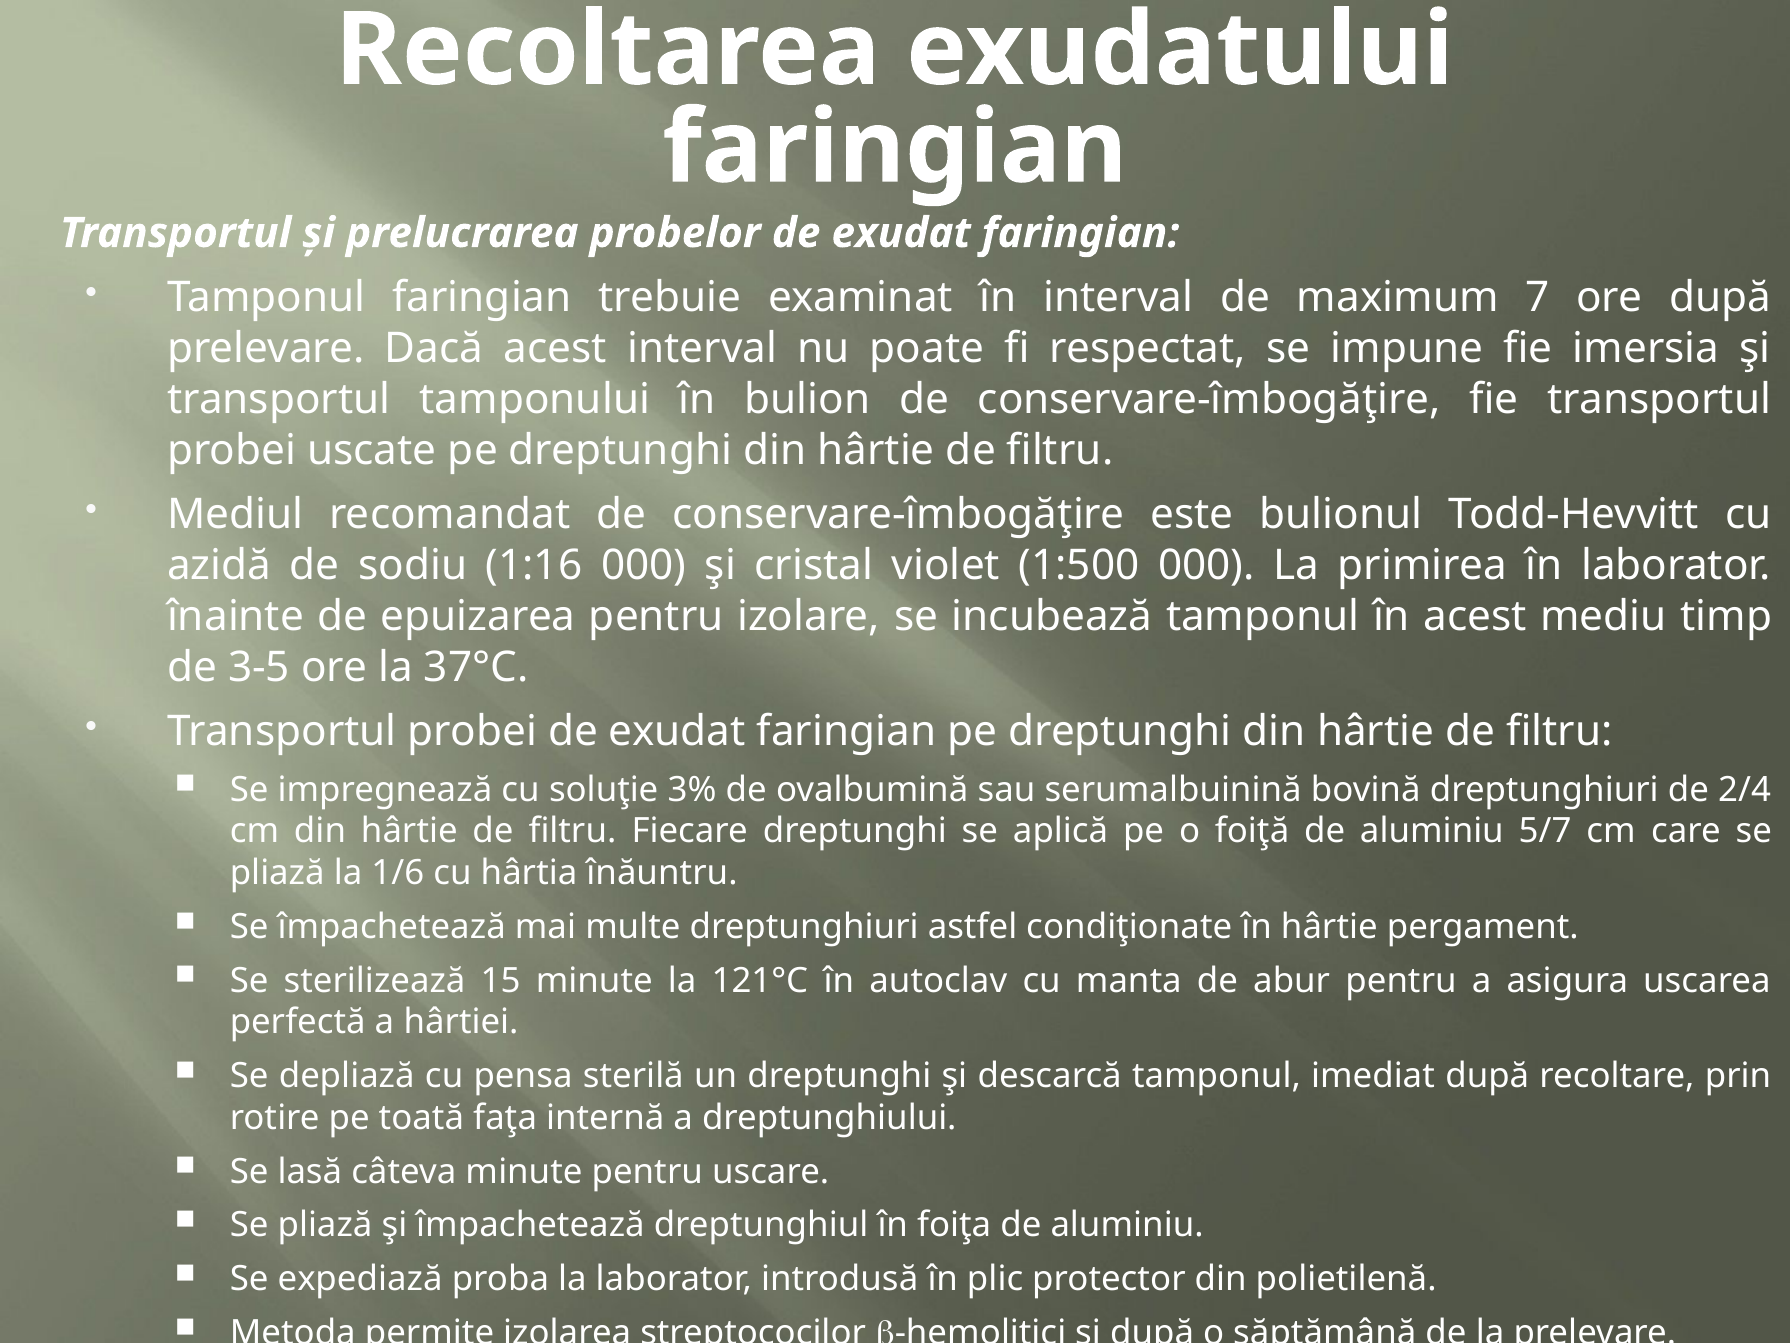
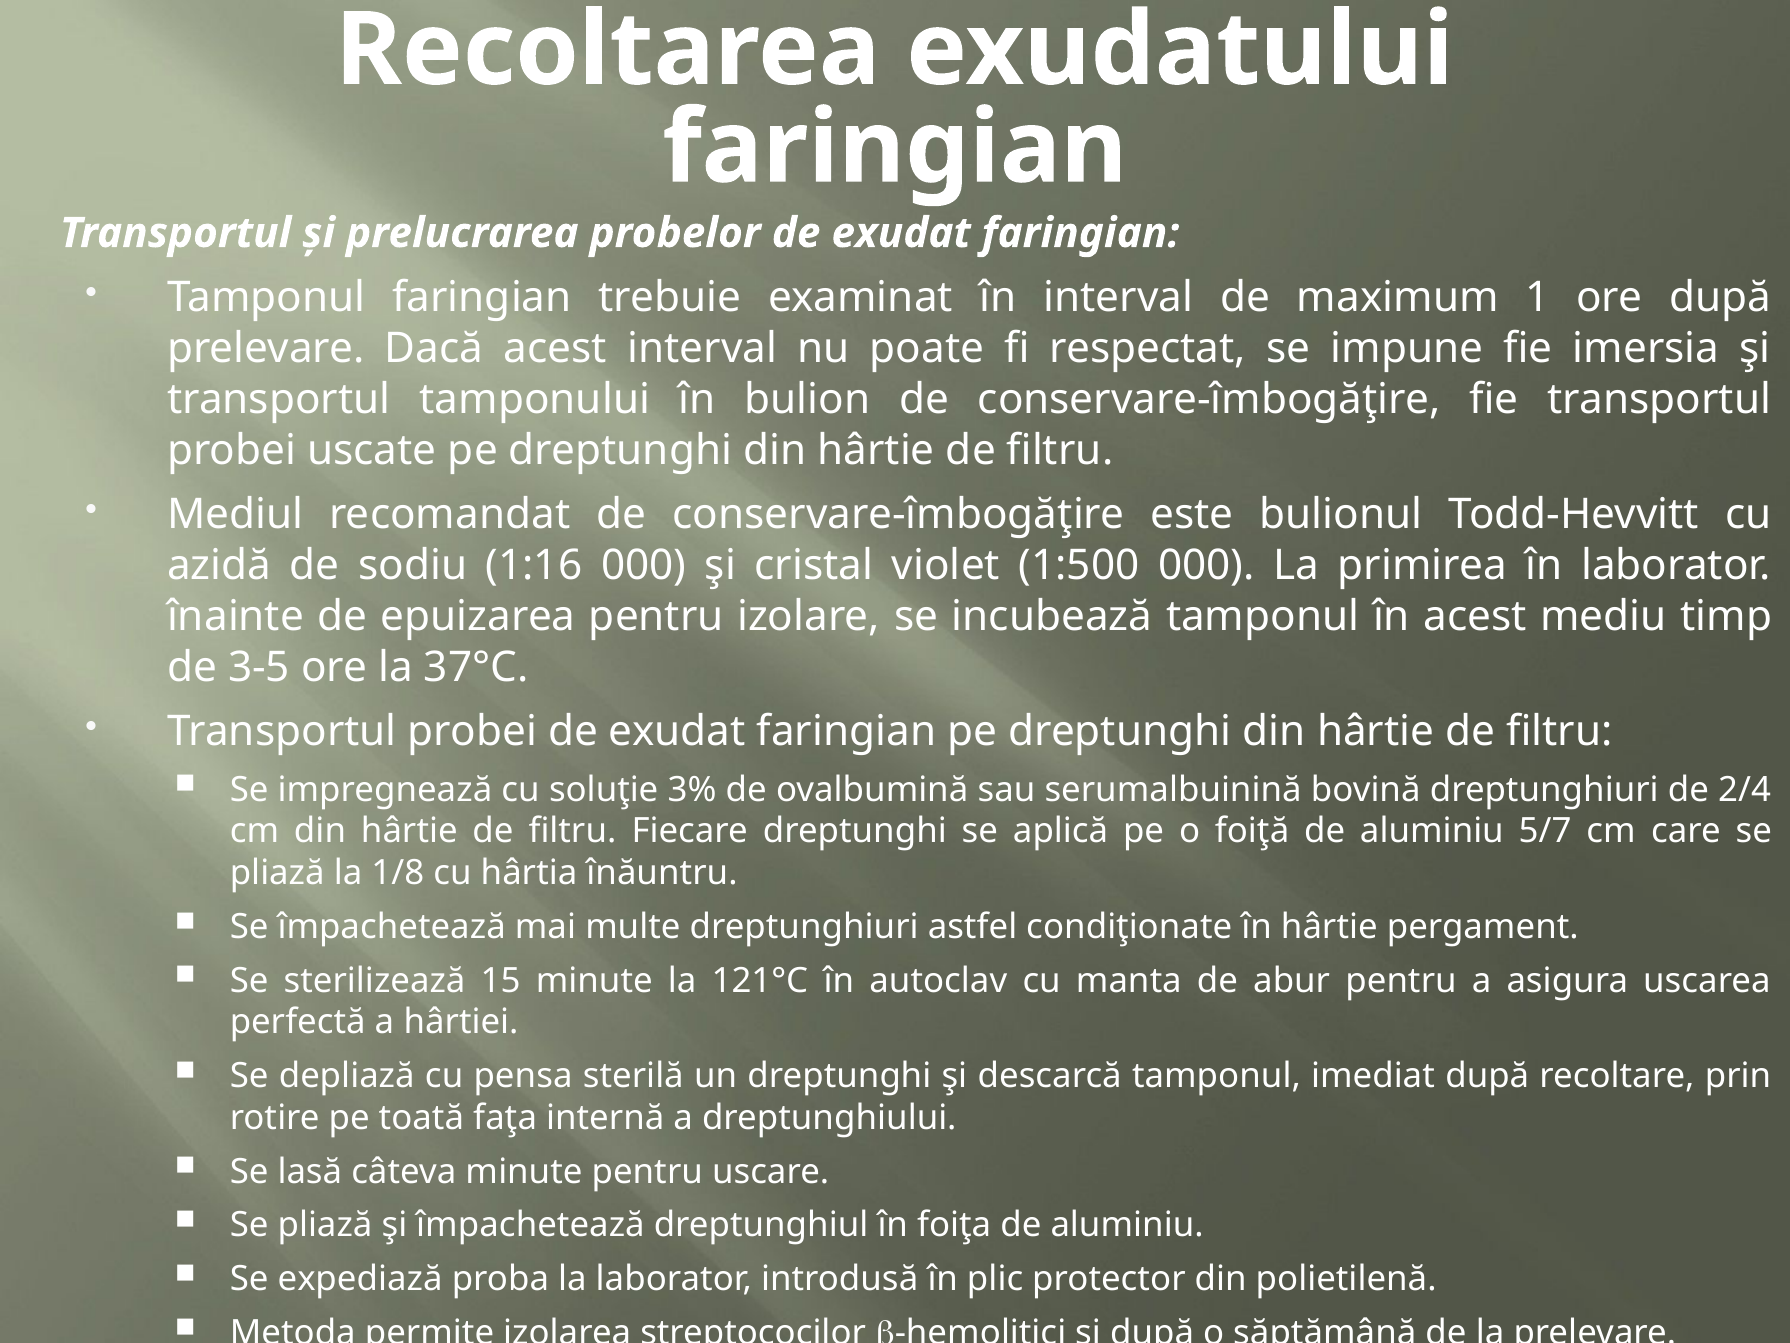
7: 7 -> 1 (1538, 298)
1/6: 1/6 -> 1/8 (398, 873)
